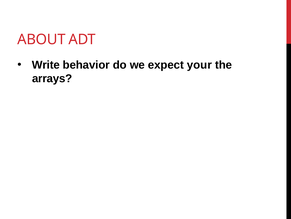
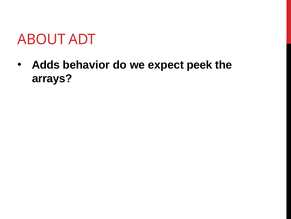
Write: Write -> Adds (46, 65)
your: your -> peek (200, 65)
